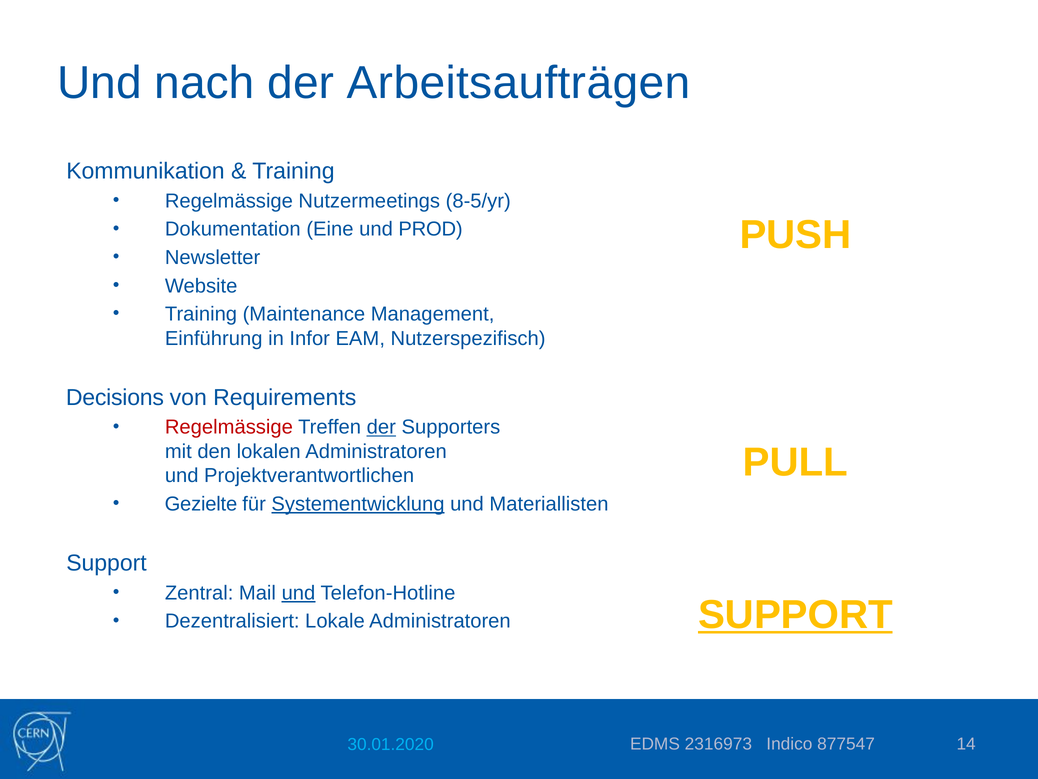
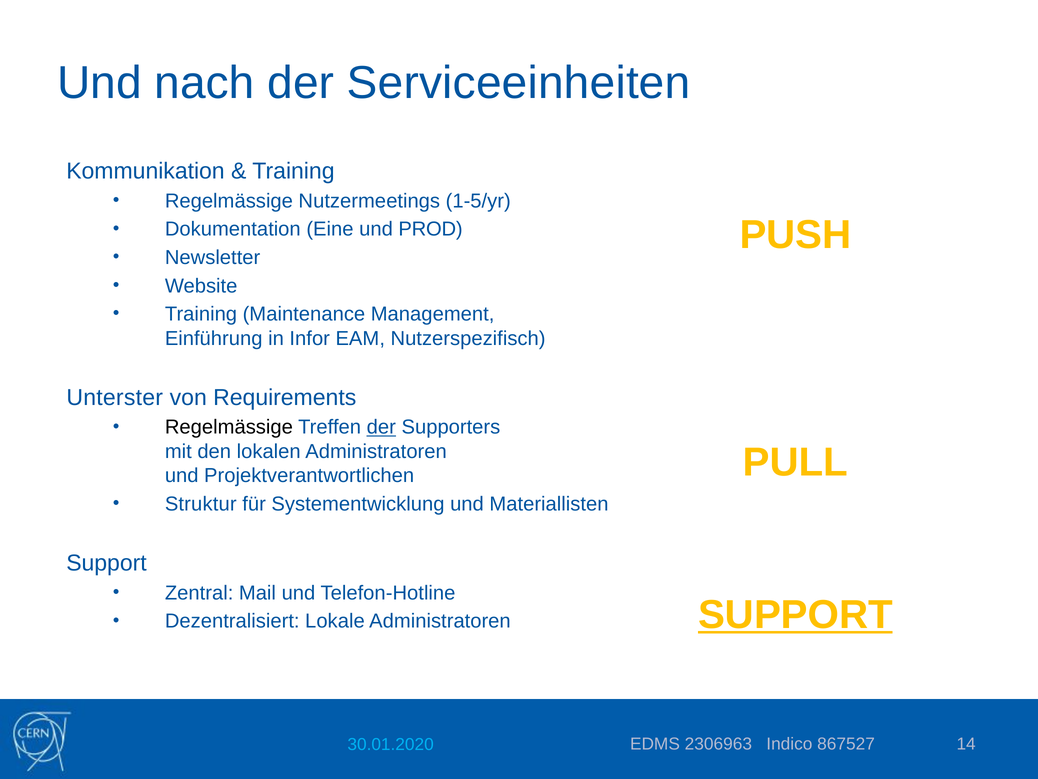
Arbeitsaufträgen: Arbeitsaufträgen -> Serviceeinheiten (519, 83)
8-5/yr: 8-5/yr -> 1-5/yr (478, 201)
Decisions: Decisions -> Unterster (115, 397)
Regelmässige colour: red -> black (229, 427)
Gezielte: Gezielte -> Struktur (201, 504)
Systementwicklung underline: present -> none (358, 504)
und underline: present -> none (298, 593)
2316973: 2316973 -> 2306963 (718, 743)
877547: 877547 -> 867527 (846, 743)
